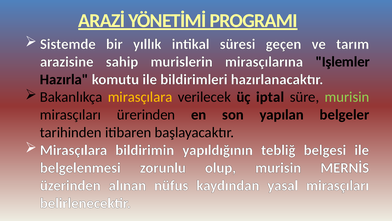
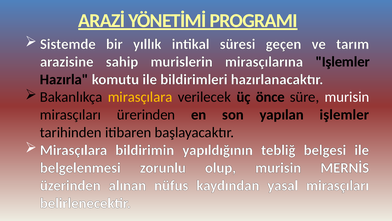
iptal: iptal -> önce (270, 97)
murisin colour: light green -> white (347, 97)
yapılan belgeler: belgeler -> işlemler (344, 115)
